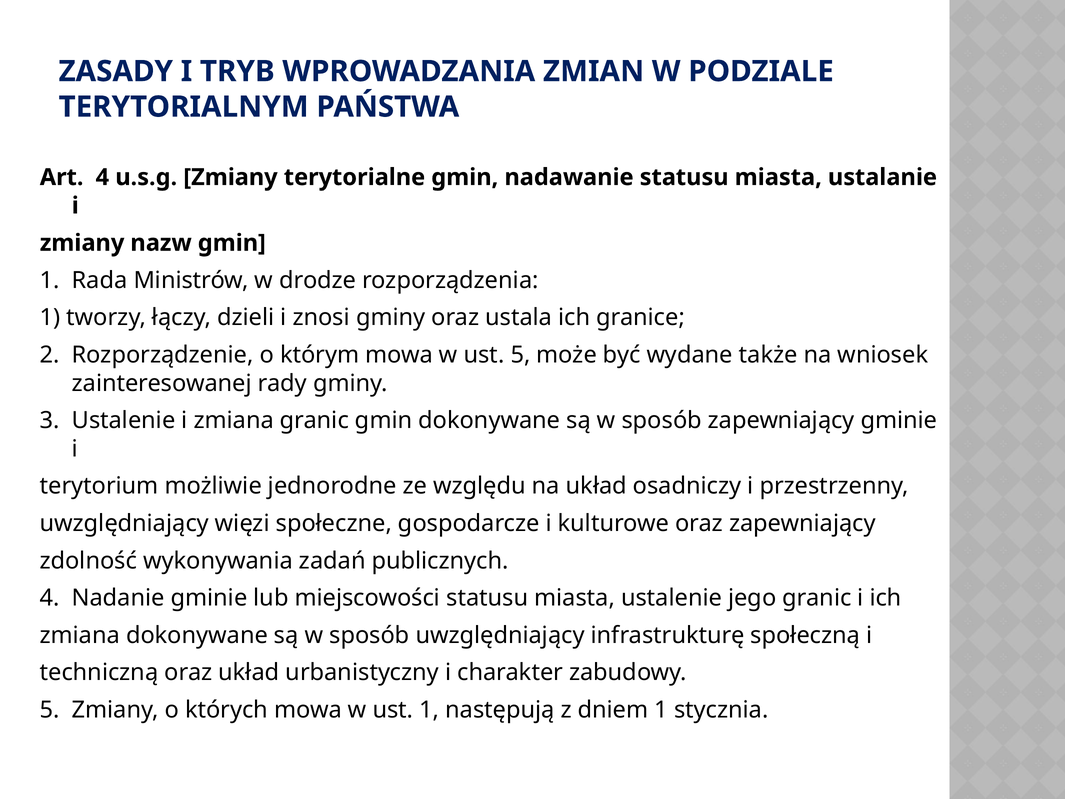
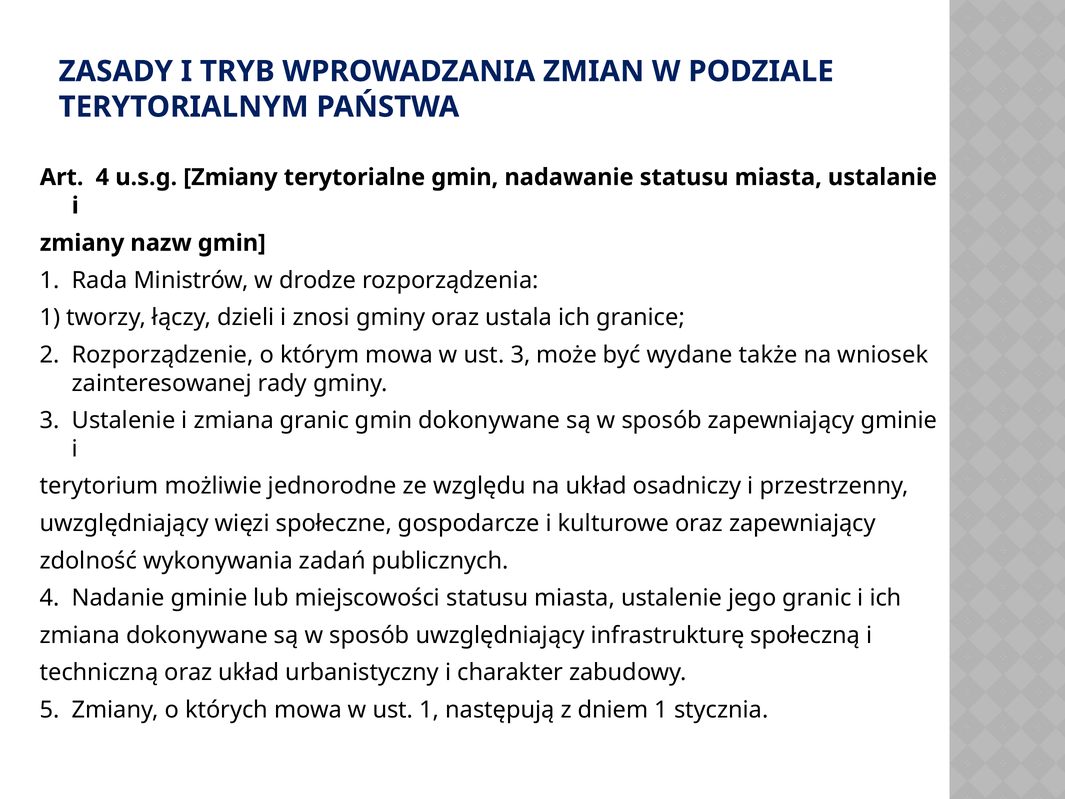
ust 5: 5 -> 3 (520, 355)
